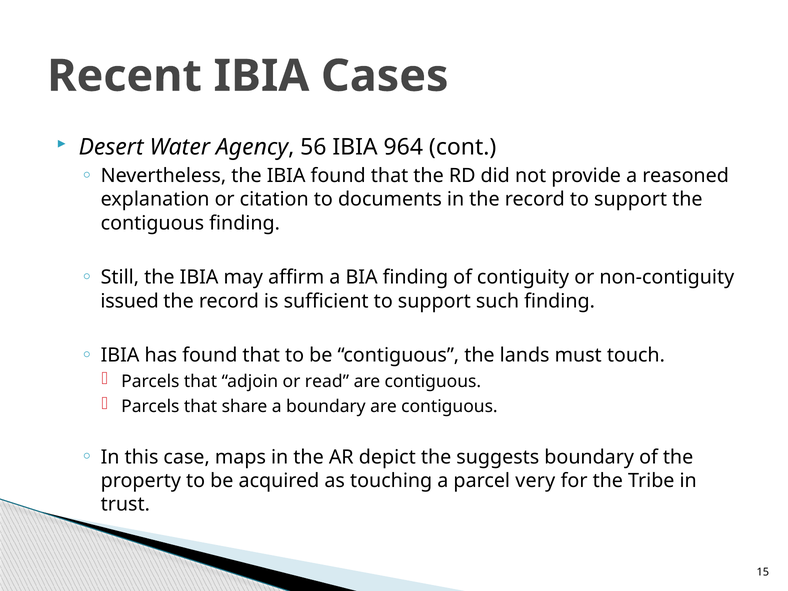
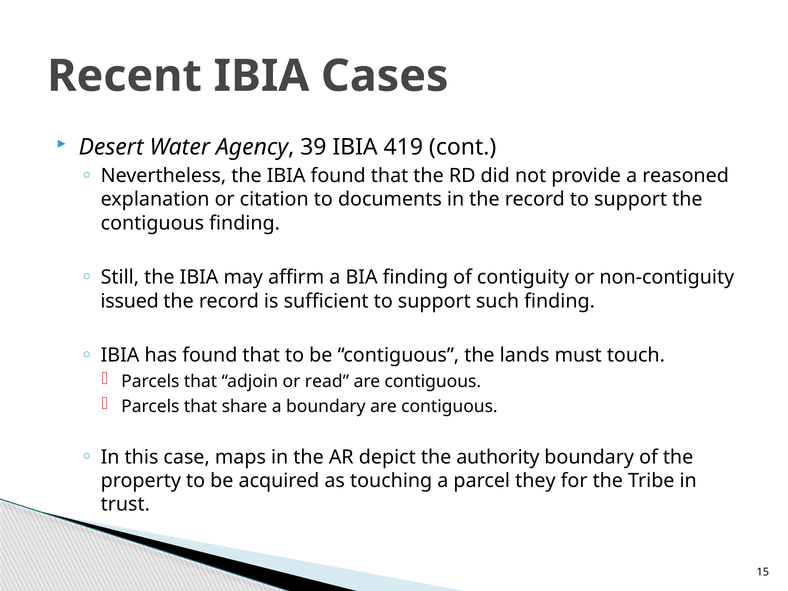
56: 56 -> 39 (313, 147)
964: 964 -> 419 (403, 147)
suggests: suggests -> authority (498, 457)
very: very -> they (535, 481)
